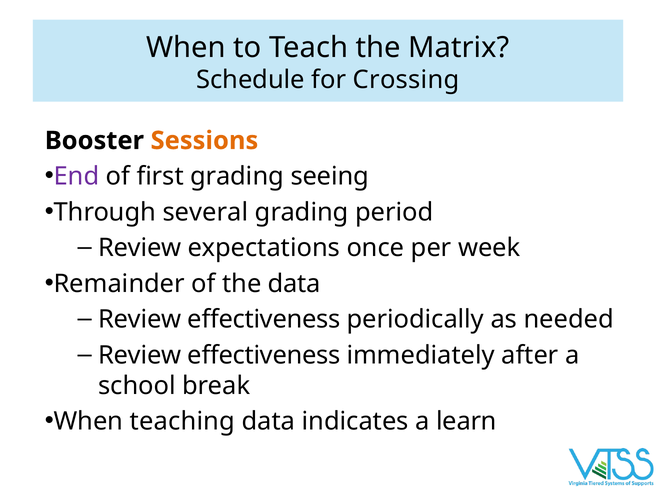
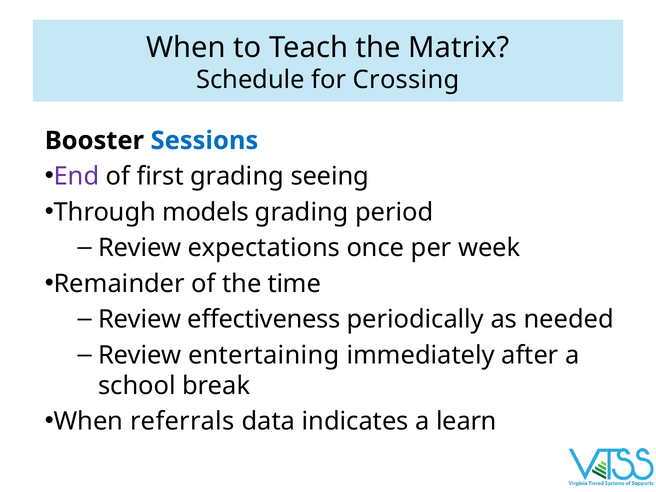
Sessions colour: orange -> blue (204, 141)
several: several -> models (206, 212)
the data: data -> time (294, 284)
effectiveness: effectiveness -> entertaining (264, 355)
teaching: teaching -> referrals (182, 421)
